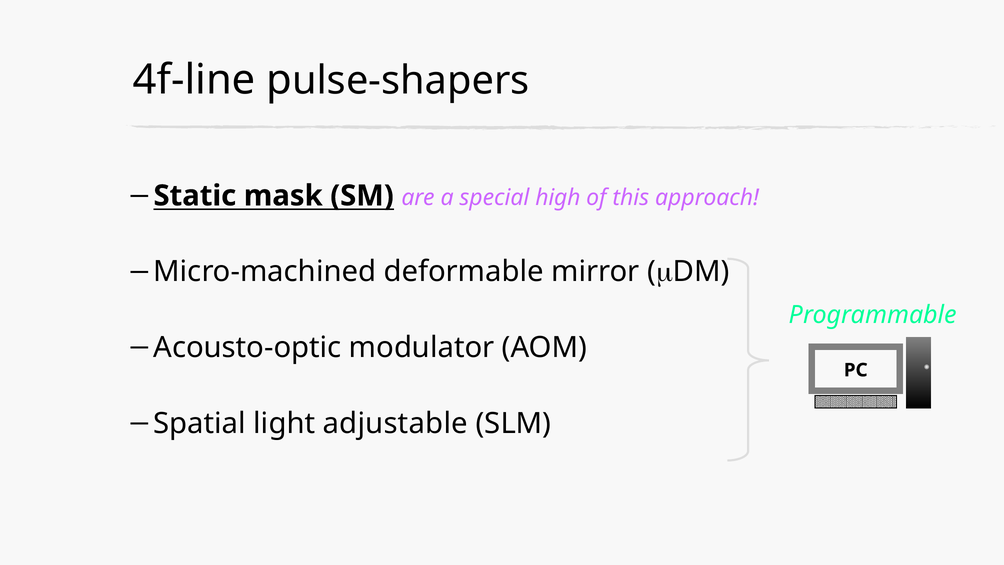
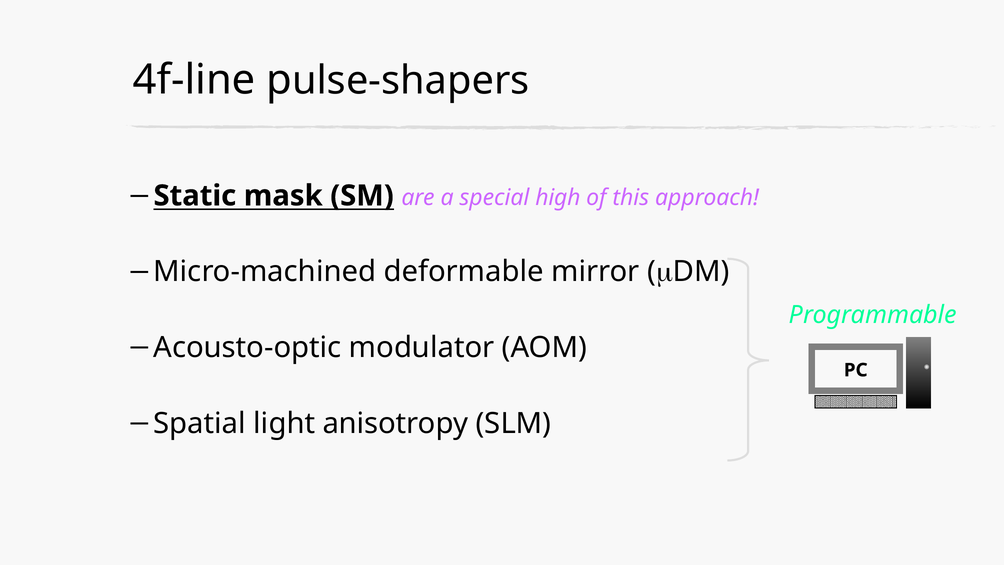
adjustable: adjustable -> anisotropy (396, 423)
